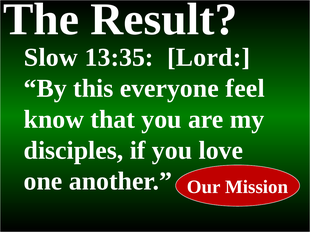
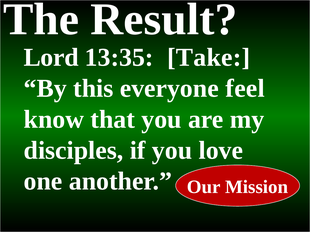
Slow: Slow -> Lord (51, 58)
Lord: Lord -> Take (209, 58)
